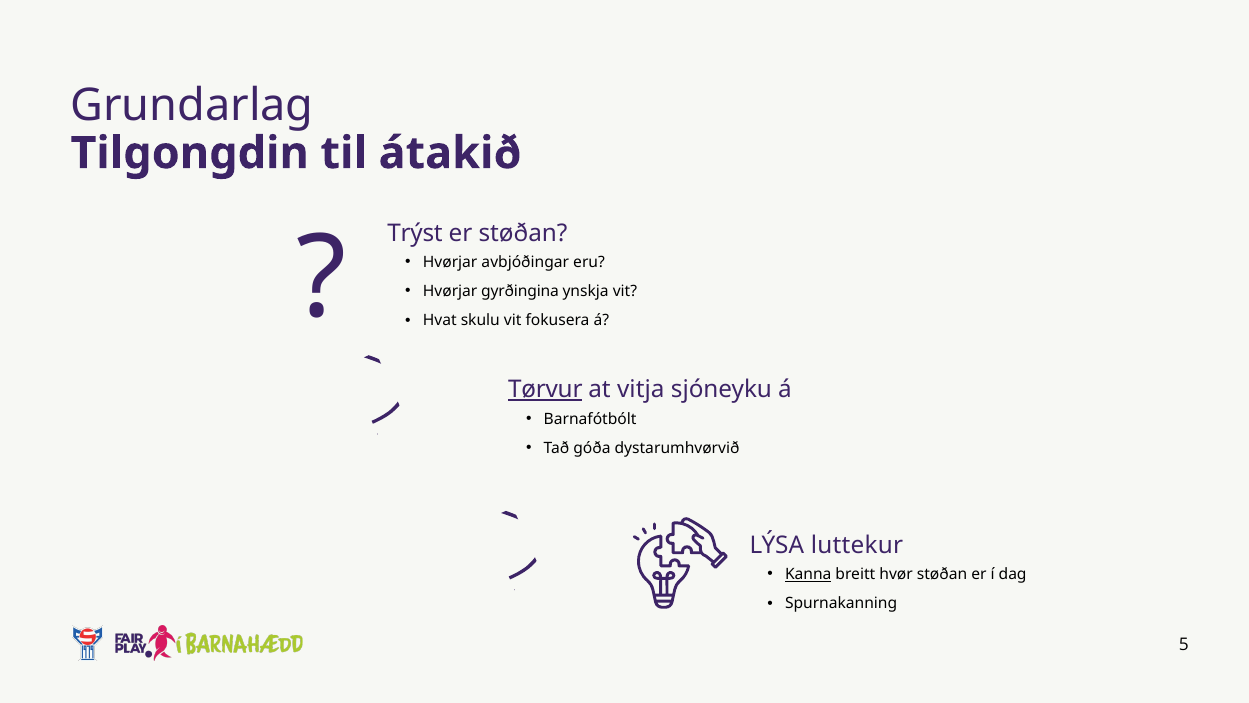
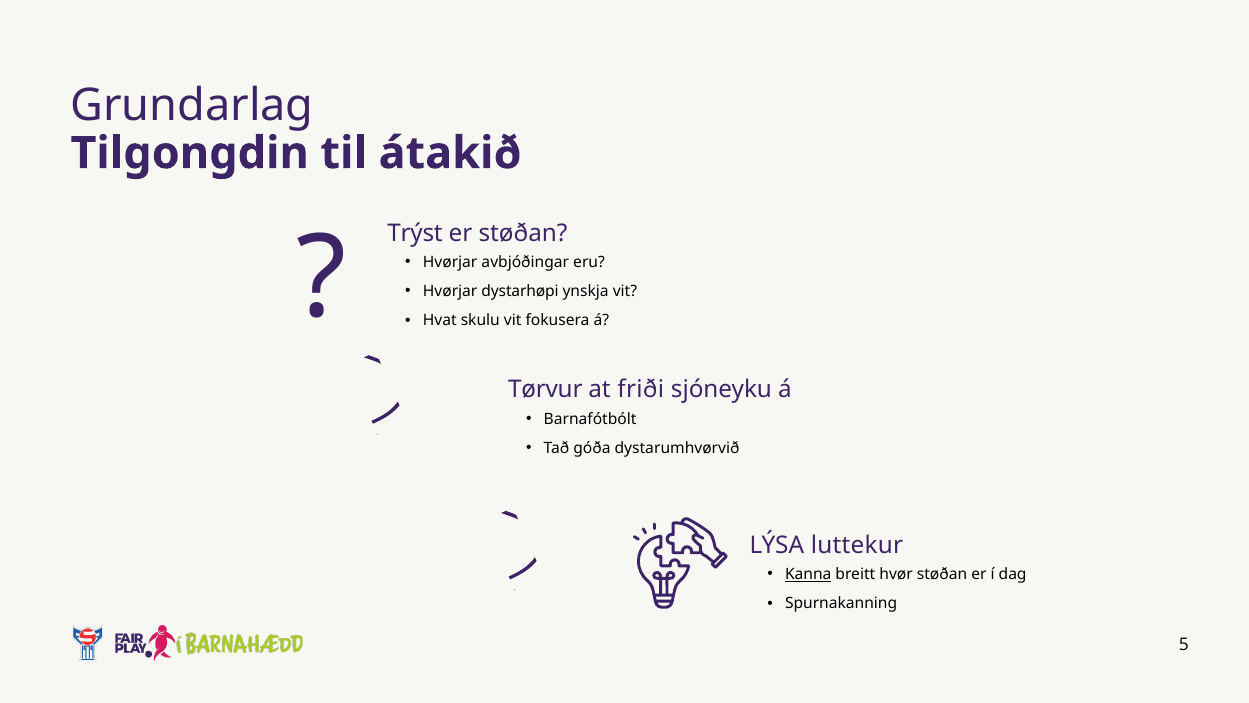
gyrðingina: gyrðingina -> dystarhøpi (520, 291)
Tørvur underline: present -> none (545, 389)
vitja: vitja -> friði (641, 389)
